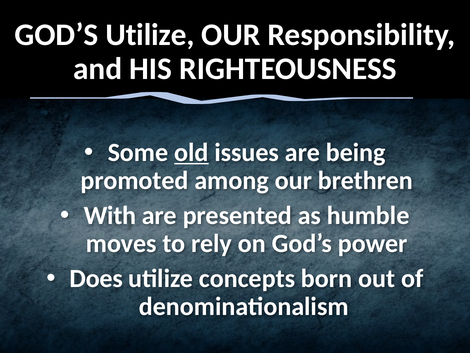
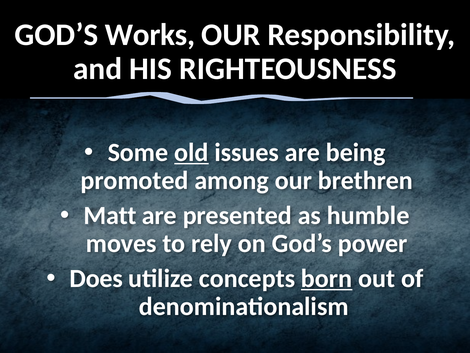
GOD’S Utilize: Utilize -> Works (150, 35)
With: With -> Matt (110, 215)
born underline: none -> present (327, 278)
